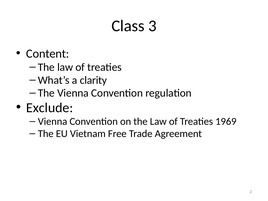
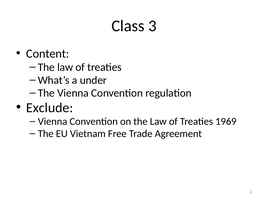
clarity: clarity -> under (93, 80)
